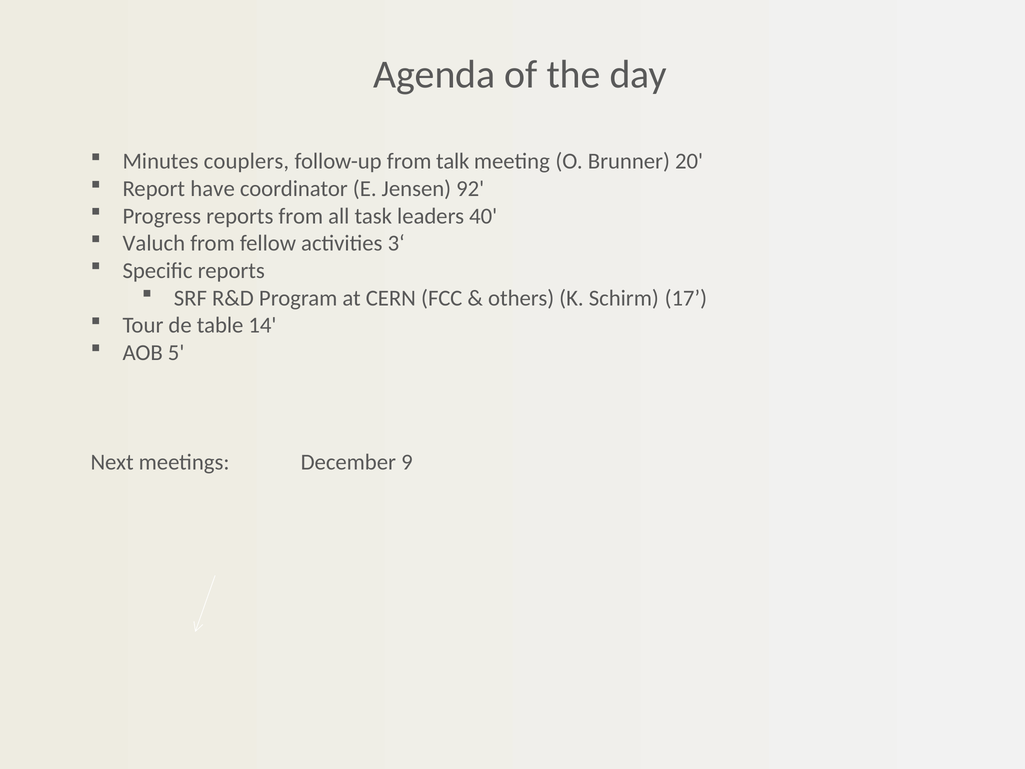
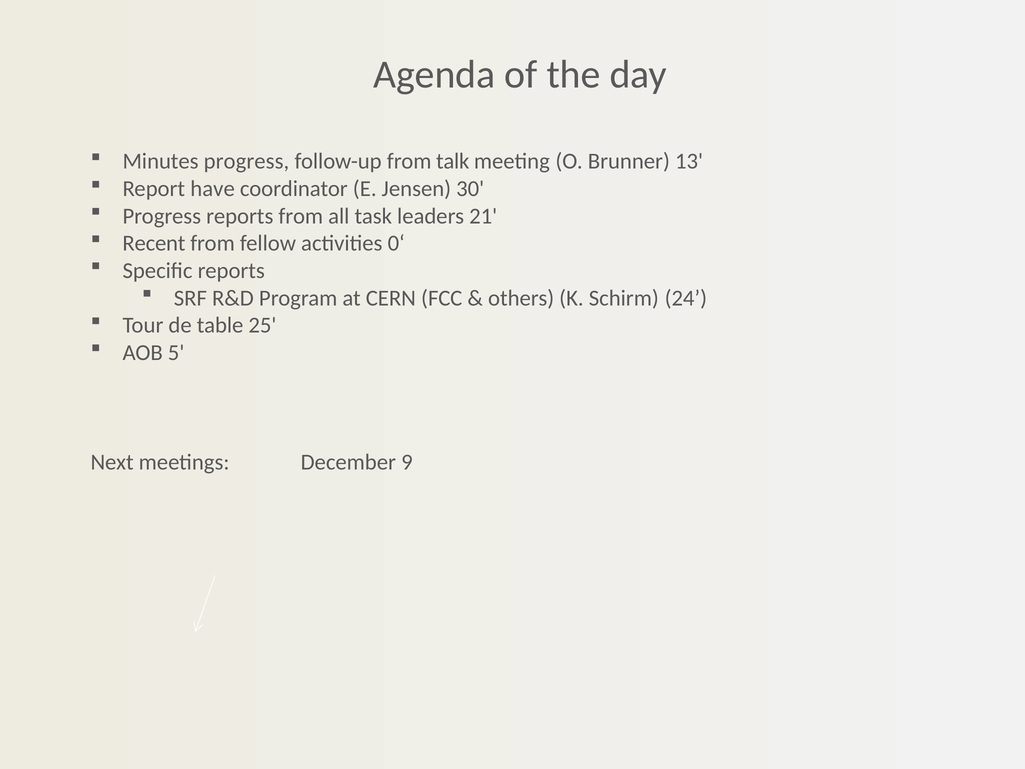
Minutes couplers: couplers -> progress (246, 161)
20: 20 -> 13 (689, 161)
92: 92 -> 30 (470, 189)
40: 40 -> 21 (483, 216)
Valuch: Valuch -> Recent (154, 243)
3‘: 3‘ -> 0‘ (396, 243)
17: 17 -> 24 (686, 298)
14: 14 -> 25 (262, 325)
